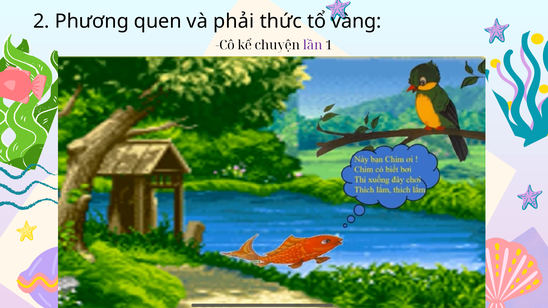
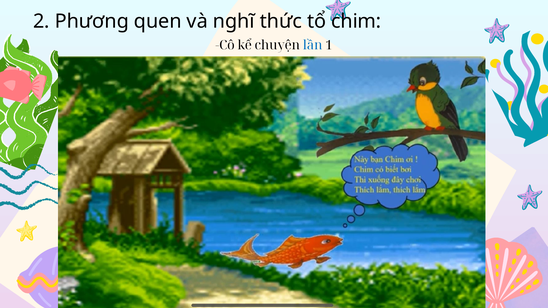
phải: phải -> nghĩ (234, 21)
vàng: vàng -> chim (356, 21)
lần colour: purple -> blue (313, 45)
